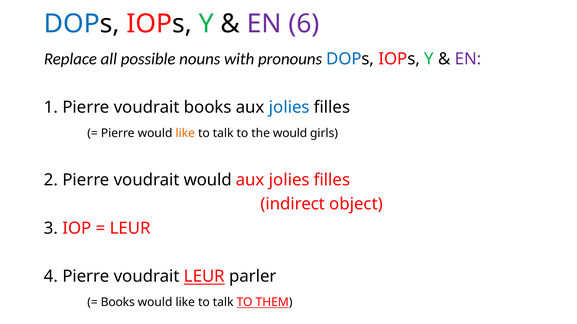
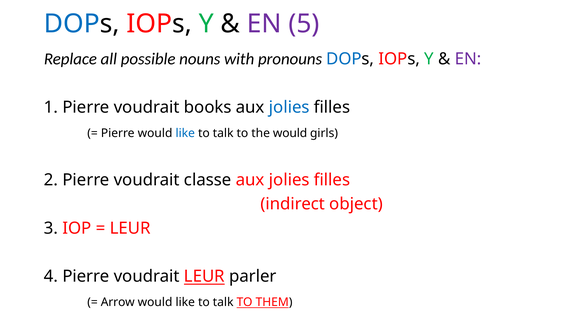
6: 6 -> 5 (304, 24)
like colour: orange -> blue (185, 133)
voudrait would: would -> classe (208, 180)
Books: Books -> Arrow (118, 303)
